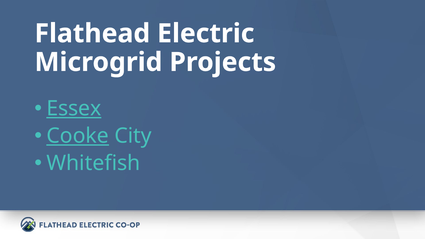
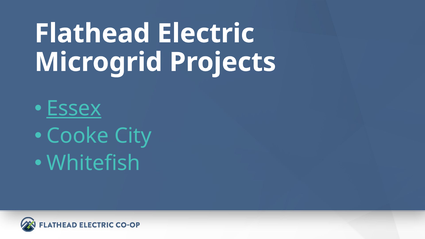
Cooke underline: present -> none (78, 136)
